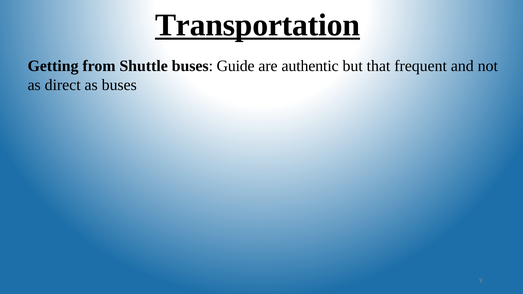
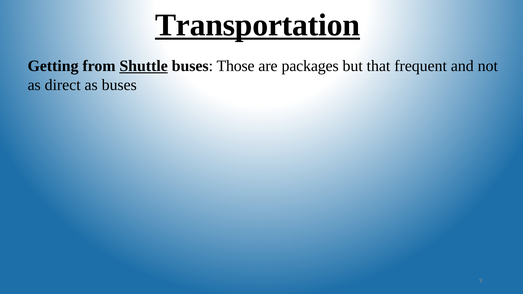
Shuttle underline: none -> present (144, 66)
Guide: Guide -> Those (236, 66)
authentic: authentic -> packages (310, 66)
